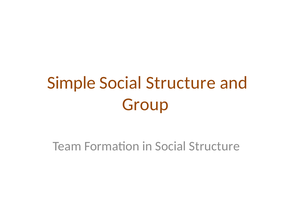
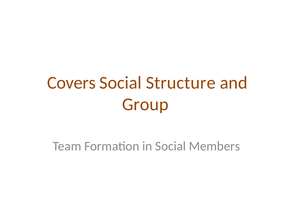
Simple: Simple -> Covers (71, 83)
in Social Structure: Structure -> Members (214, 146)
